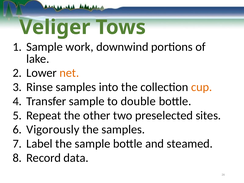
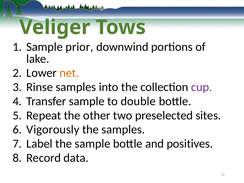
work: work -> prior (79, 47)
cup colour: orange -> purple (202, 87)
steamed: steamed -> positives (190, 144)
